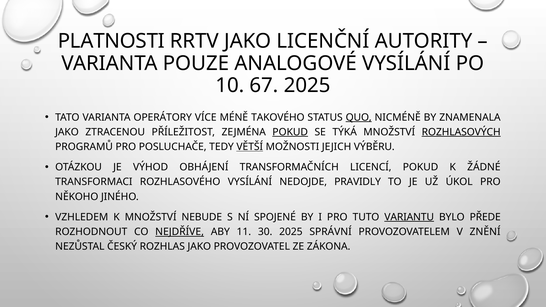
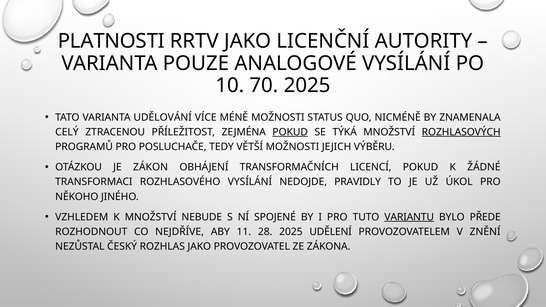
67: 67 -> 70 (264, 85)
OPERÁTORY: OPERÁTORY -> UDĚLOVÁNÍ (163, 117)
MÉNĚ TAKOVÉHO: TAKOVÉHO -> MOŽNOSTI (278, 117)
QUO underline: present -> none (359, 117)
JAKO: JAKO -> CELÝ (67, 132)
VĚTŠÍ underline: present -> none (250, 147)
VÝHOD: VÝHOD -> ZÁKON (151, 167)
NEJDŘÍVE underline: present -> none (180, 232)
30: 30 -> 28 (265, 232)
SPRÁVNÍ: SPRÁVNÍ -> UDĚLENÍ (331, 232)
